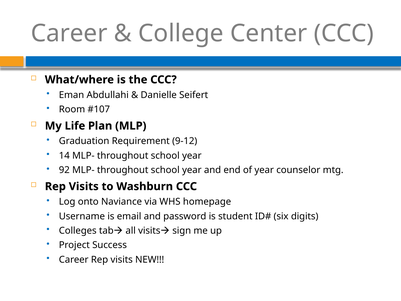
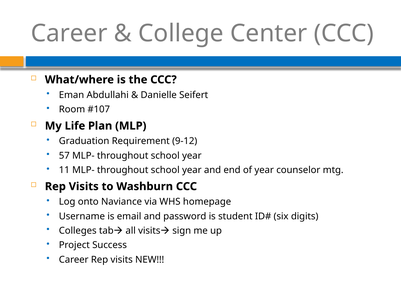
14: 14 -> 57 (64, 155)
92: 92 -> 11 (64, 170)
